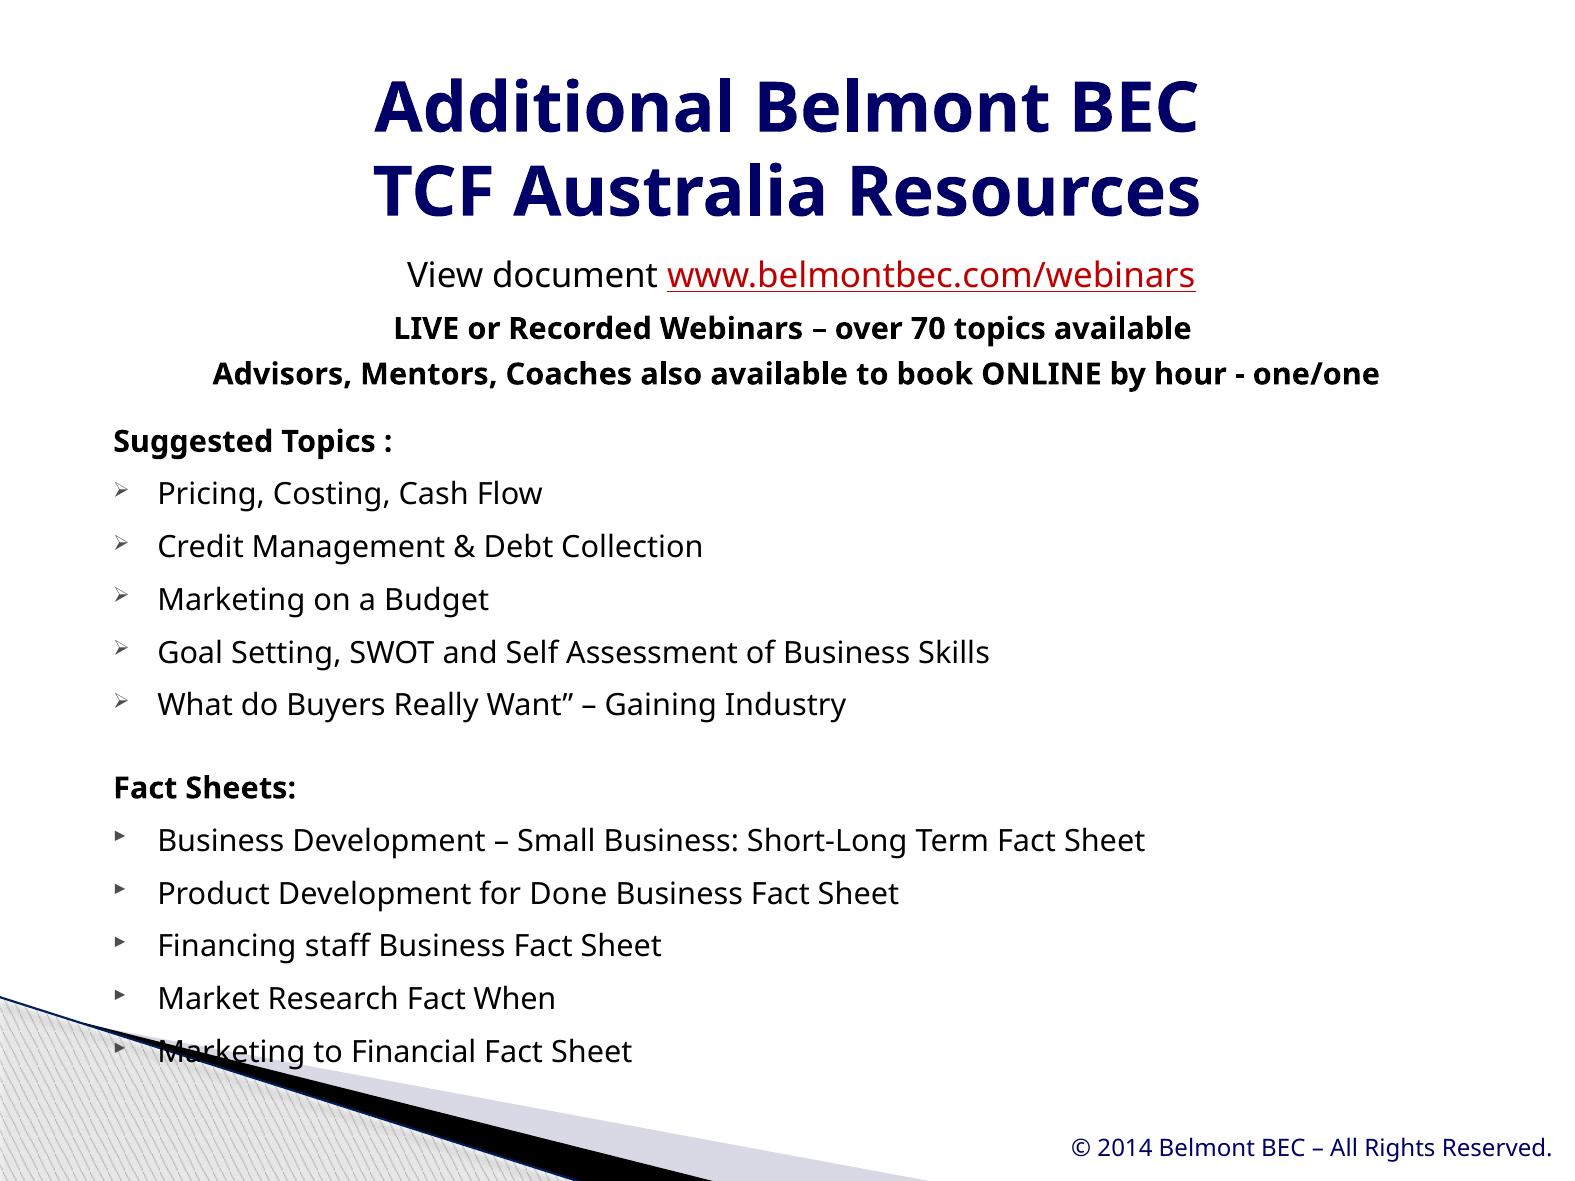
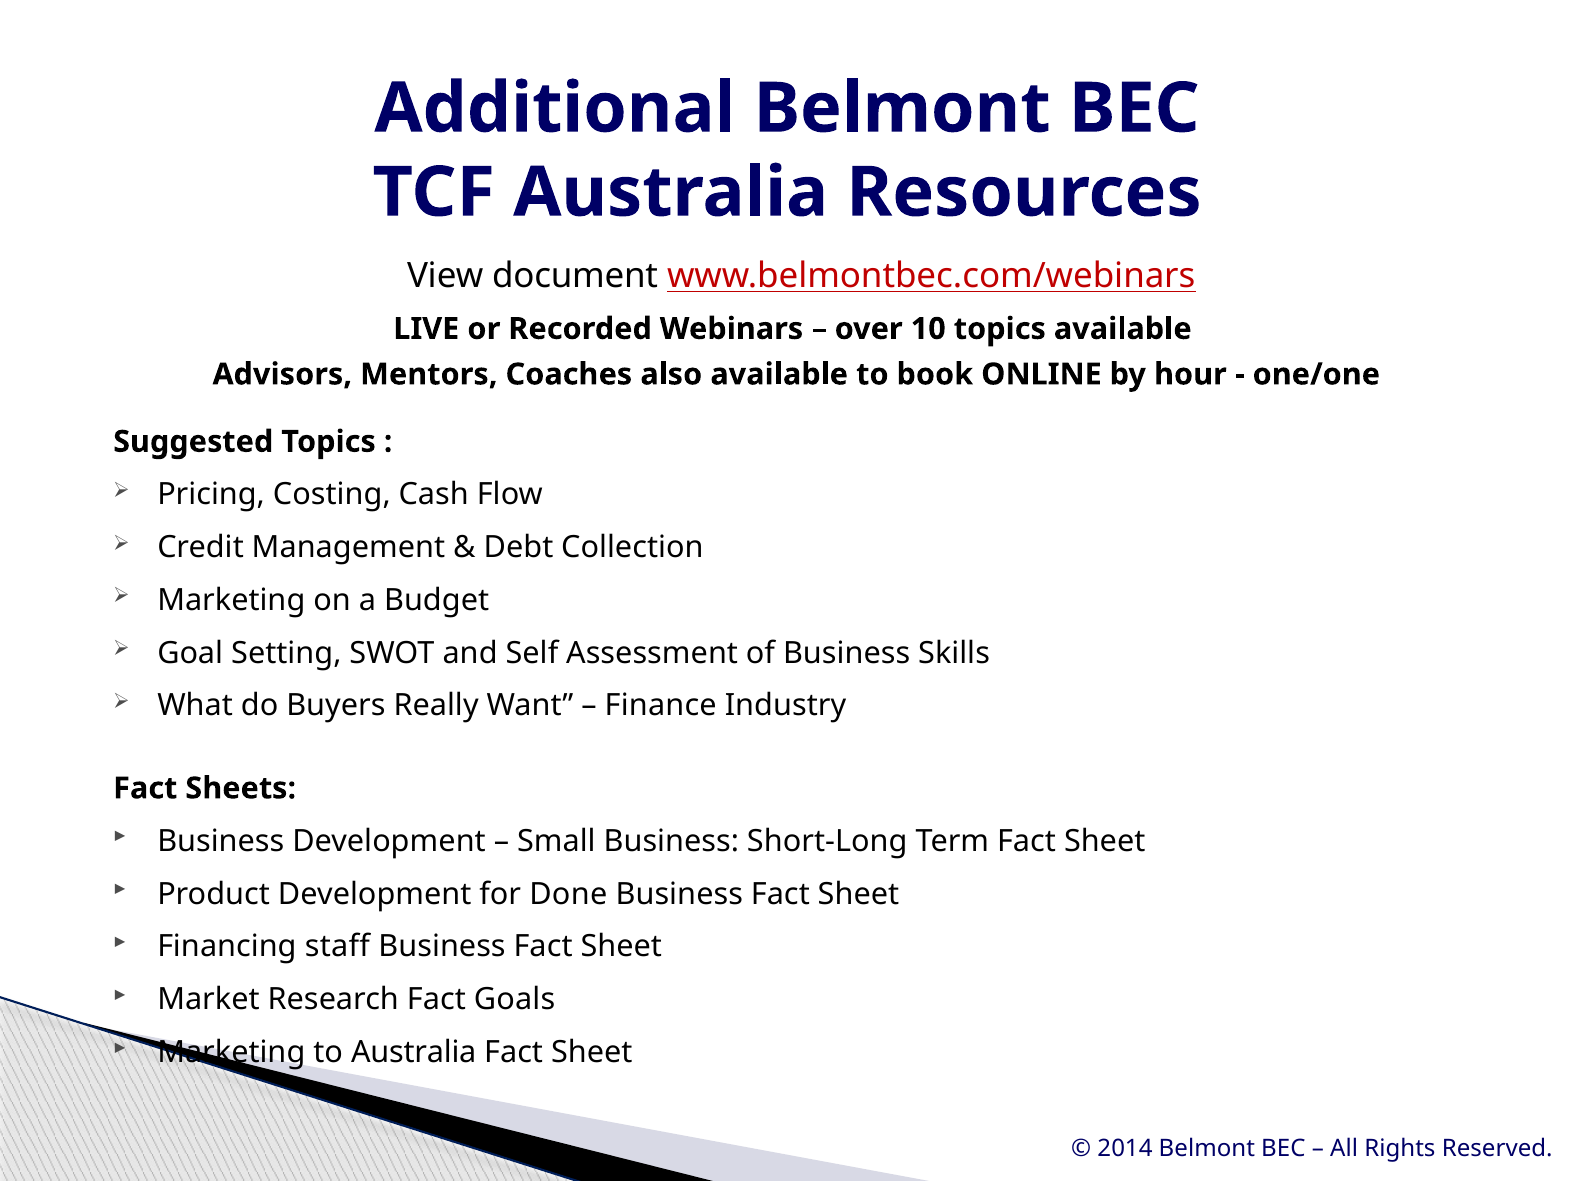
70: 70 -> 10 (928, 329)
Gaining: Gaining -> Finance (661, 706)
When: When -> Goals (515, 1000)
to Financial: Financial -> Australia (414, 1053)
